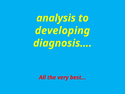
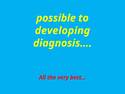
analysis: analysis -> possible (56, 18)
